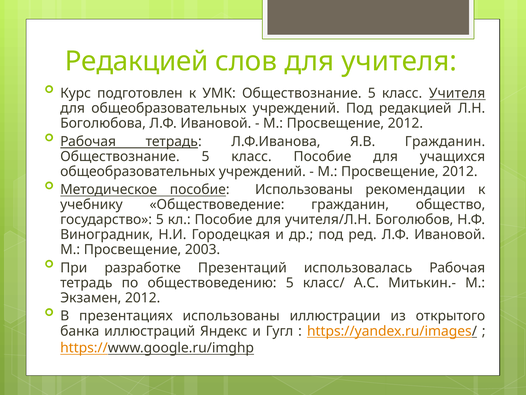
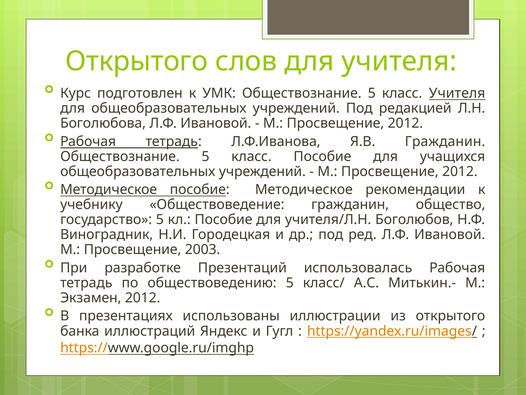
Редакцией: Редакцией -> Открытого (137, 61)
пособие Использованы: Использованы -> Методическое (304, 189)
